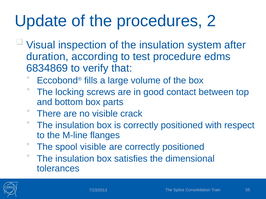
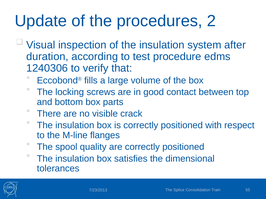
6834869: 6834869 -> 1240306 (47, 68)
spool visible: visible -> quality (93, 147)
